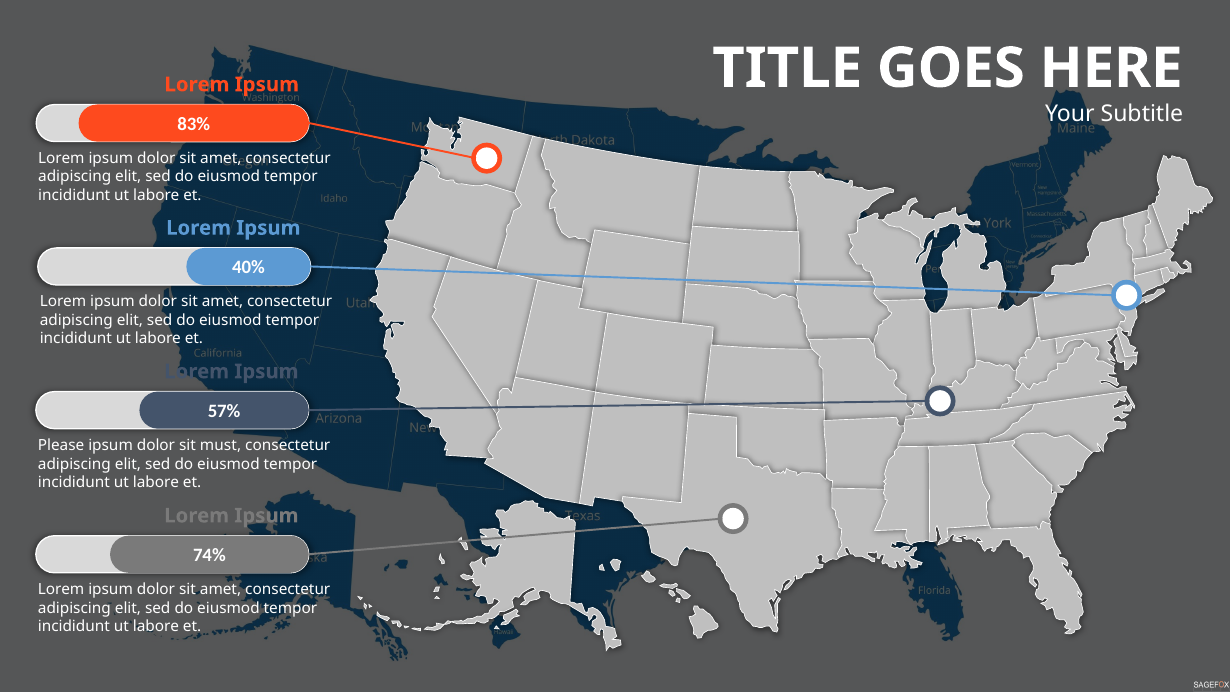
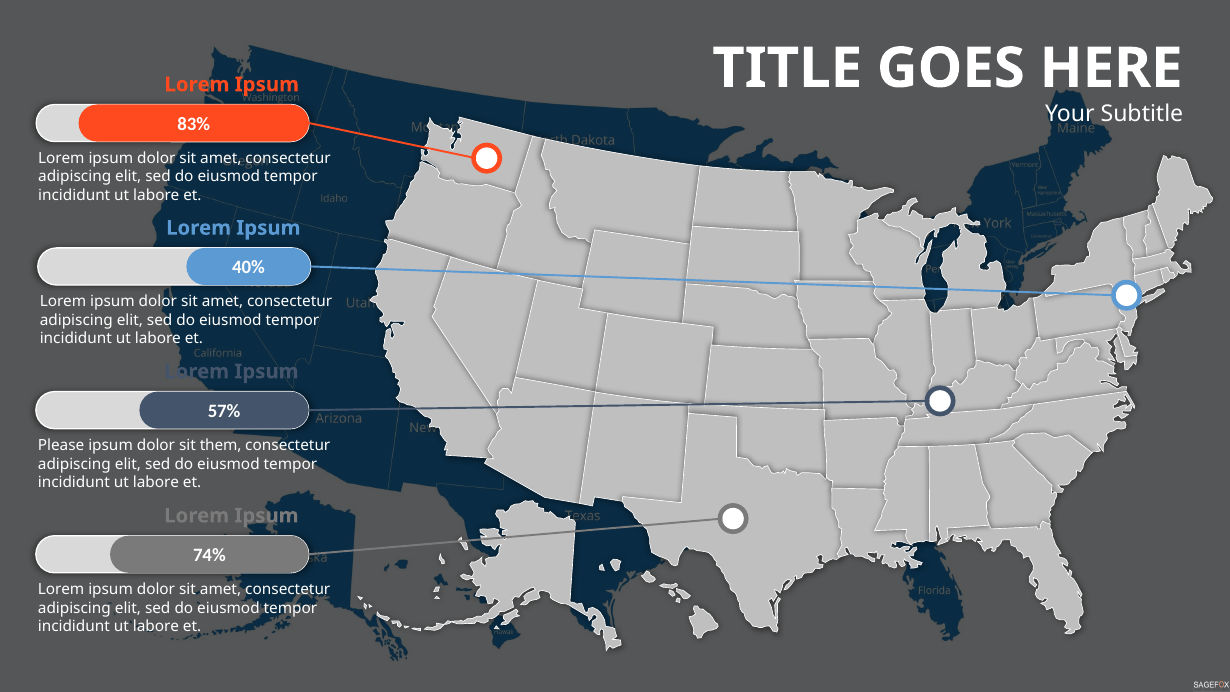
must: must -> them (221, 445)
